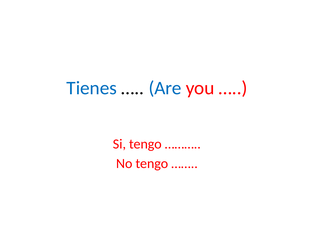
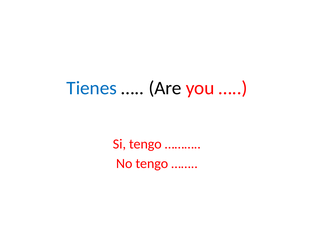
Are colour: blue -> black (165, 88)
